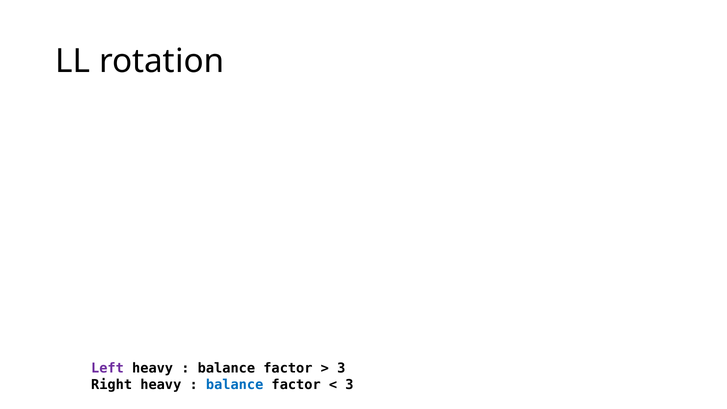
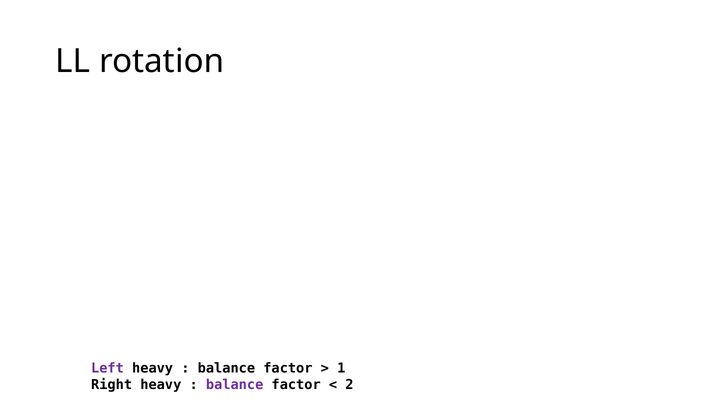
3: 3 -> 1 (341, 368)
balance colour: blue -> purple (235, 385)
3: 3 -> 2 (349, 385)
